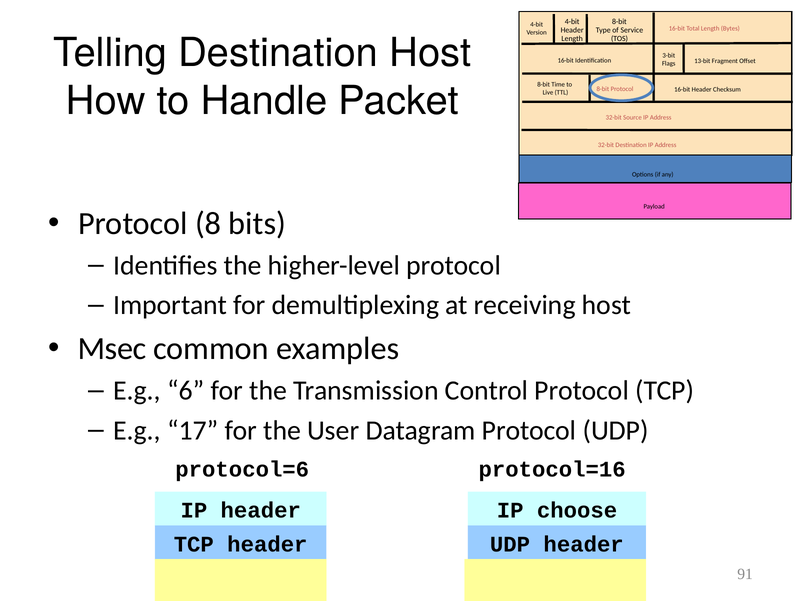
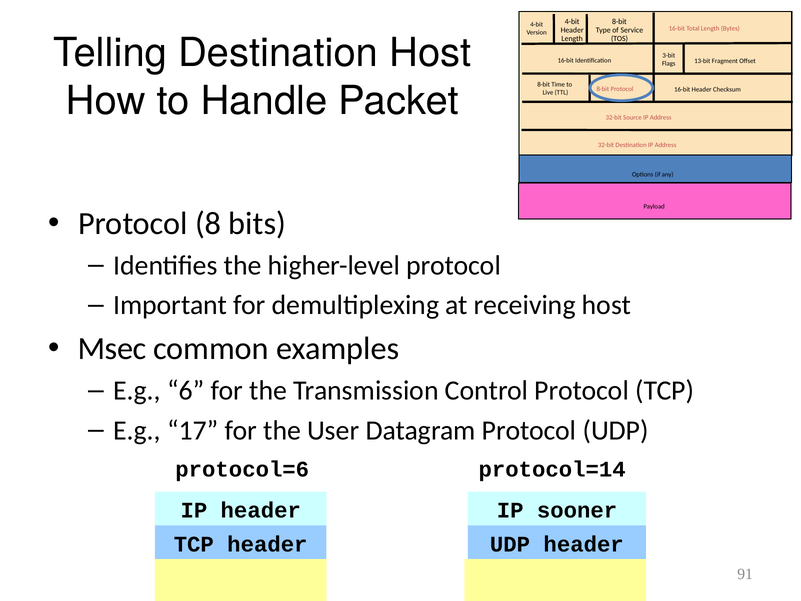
protocol=16: protocol=16 -> protocol=14 (552, 469)
choose: choose -> sooner (577, 510)
